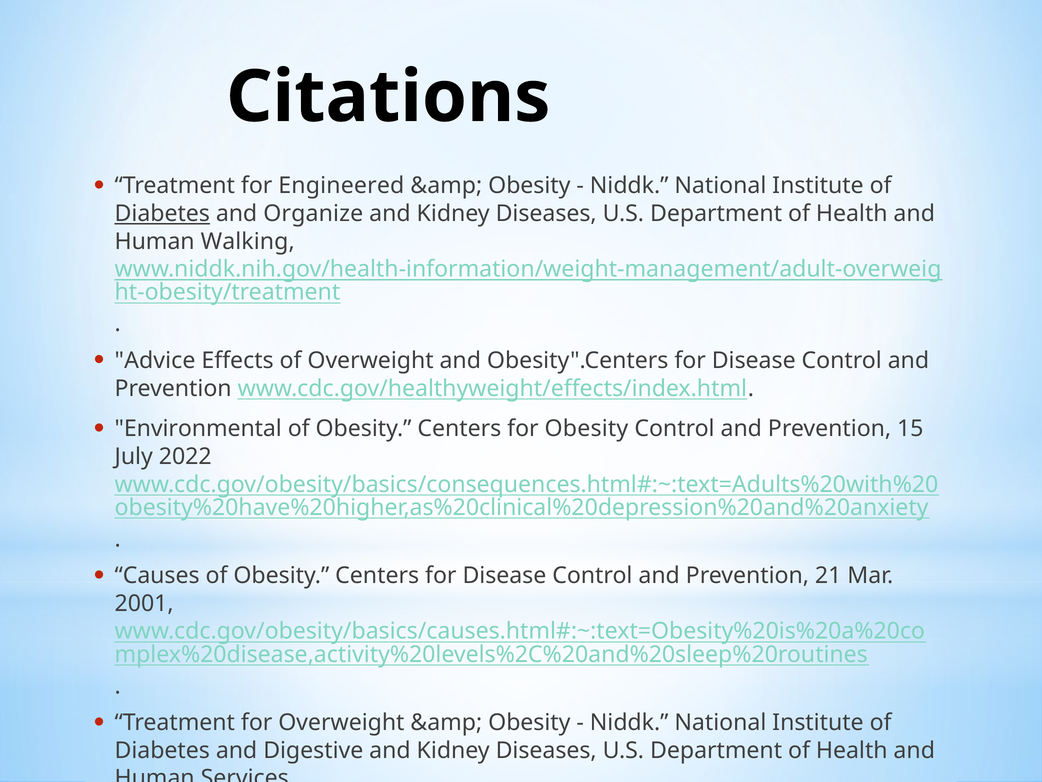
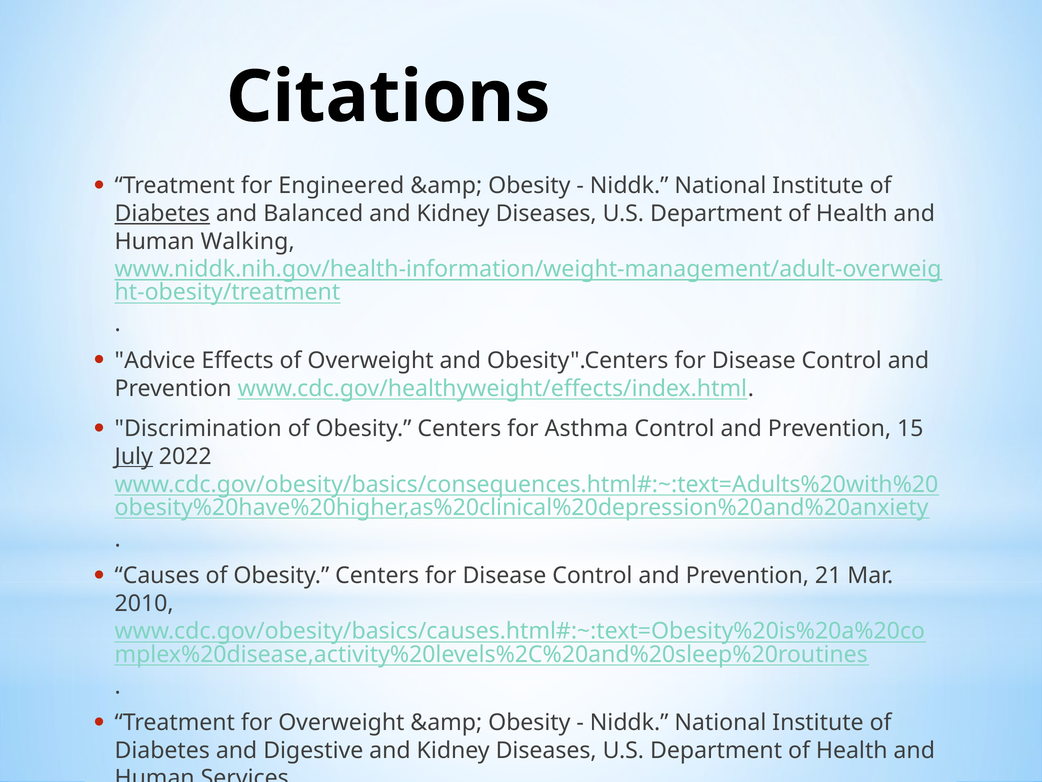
Organize: Organize -> Balanced (313, 213)
Environmental: Environmental -> Discrimination (198, 429)
for Obesity: Obesity -> Asthma (586, 429)
July underline: none -> present (134, 456)
2001: 2001 -> 2010 (144, 603)
